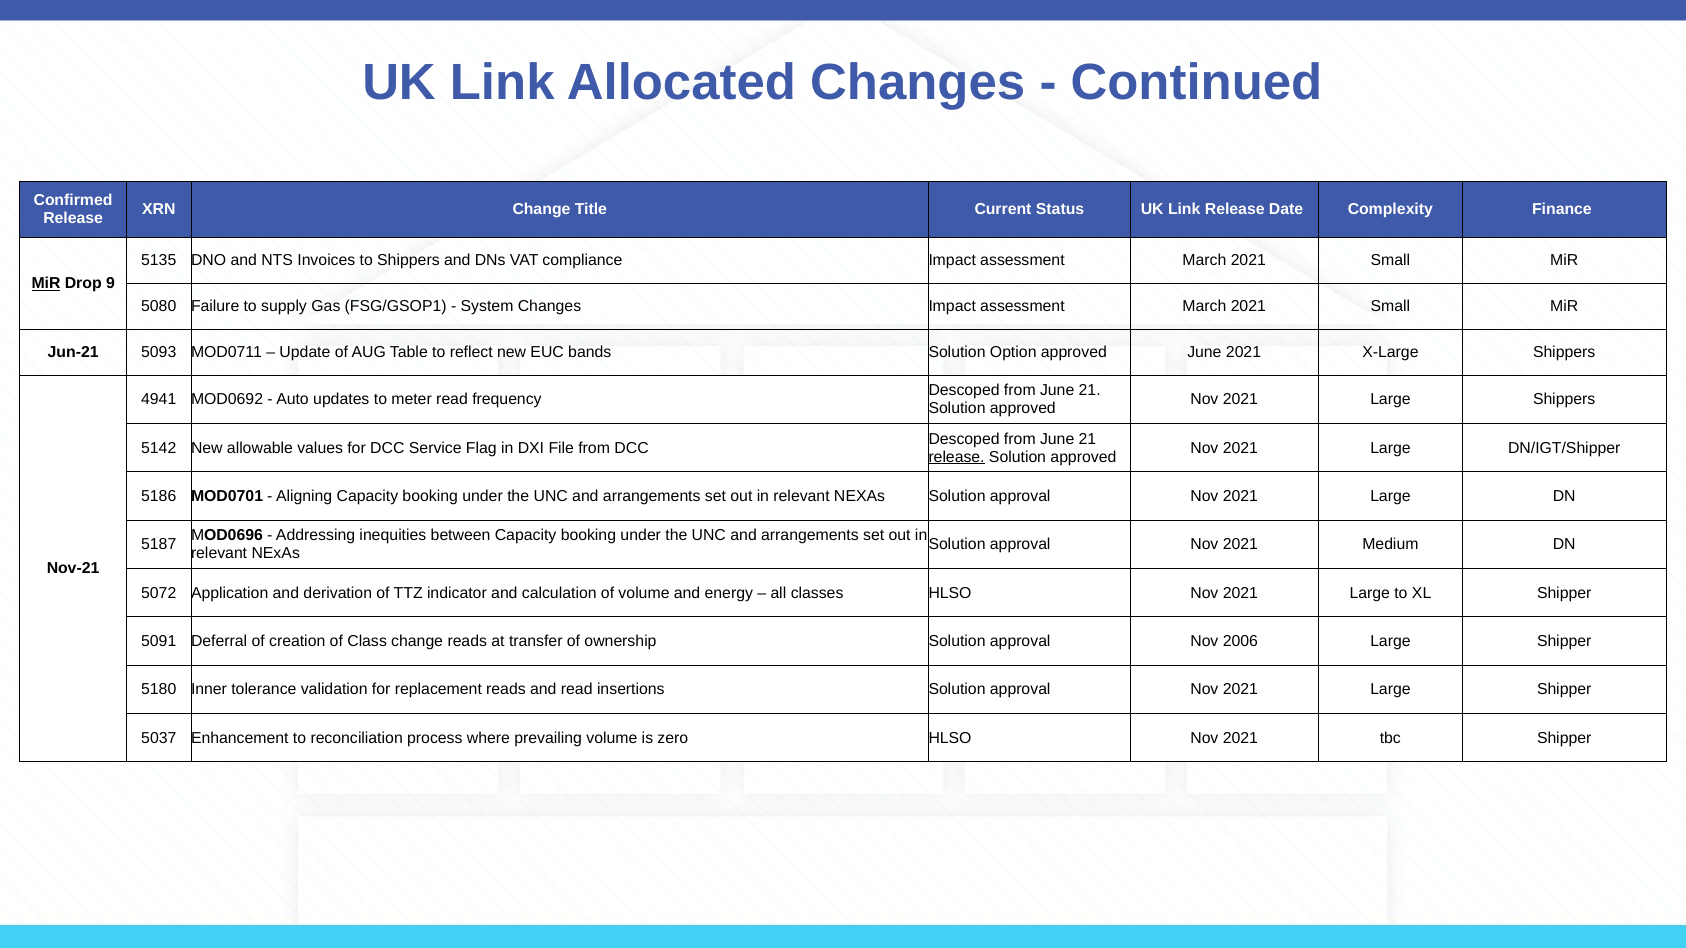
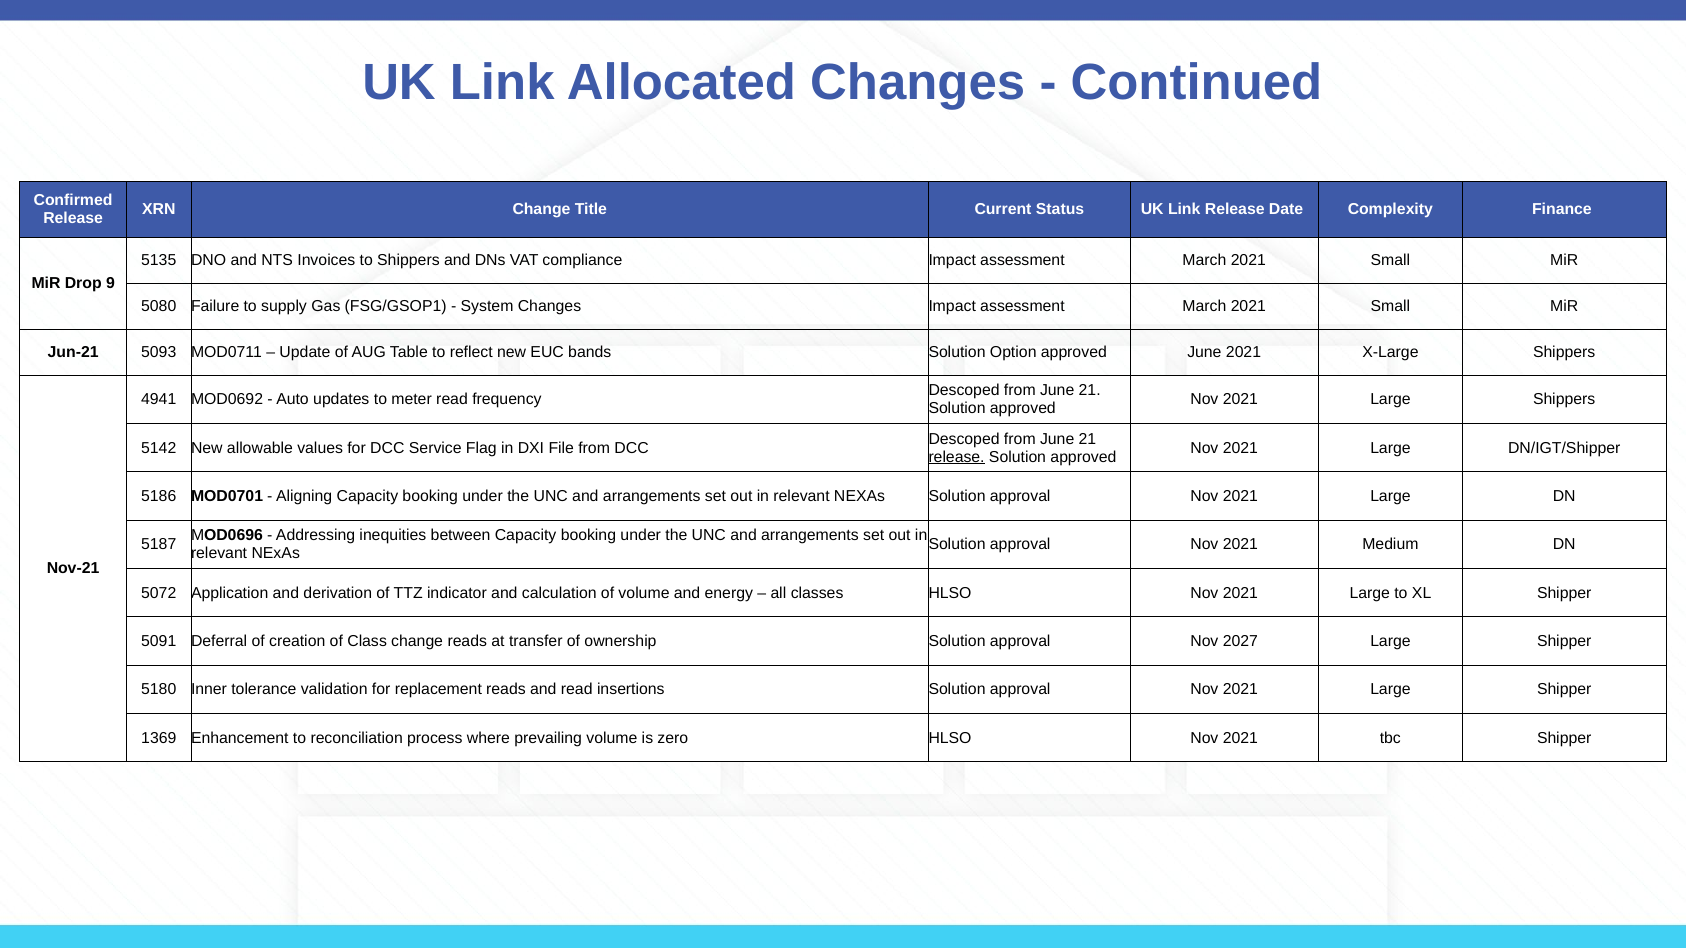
MiR underline: present -> none (46, 283)
2006: 2006 -> 2027 (1240, 641)
5037: 5037 -> 1369 (159, 738)
